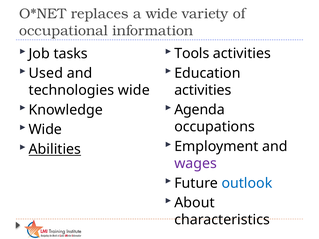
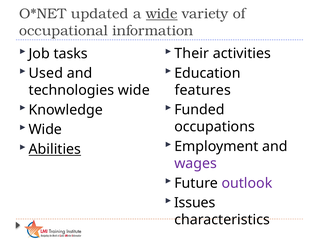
replaces: replaces -> updated (100, 14)
wide underline: none -> present (162, 14)
Tools: Tools -> Their (192, 54)
activities: activities -> features (203, 90)
Agenda: Agenda -> Funded (199, 110)
outlook colour: blue -> purple (247, 183)
About: About -> Issues (195, 203)
